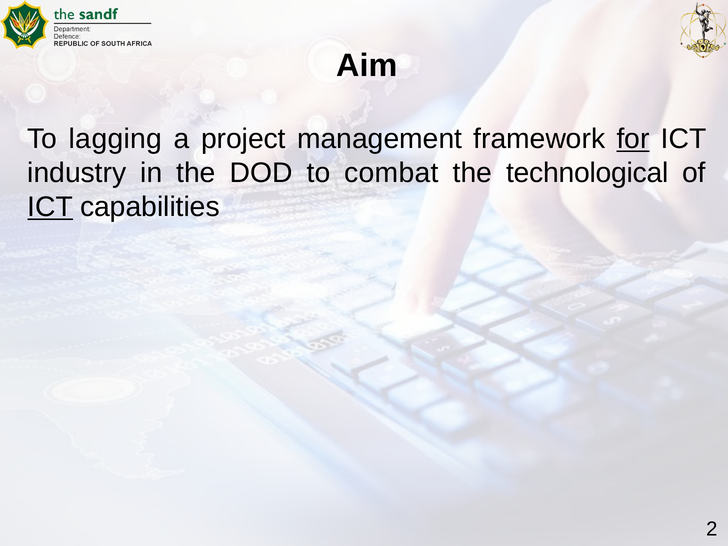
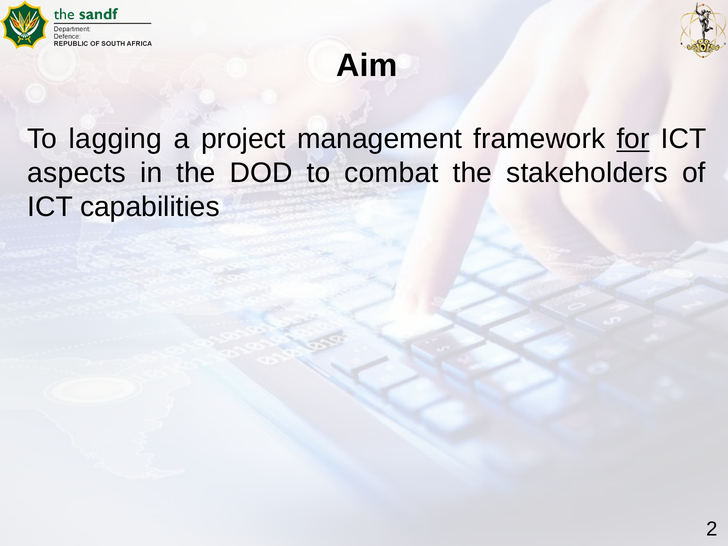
industry: industry -> aspects (77, 173)
technological: technological -> stakeholders (587, 173)
ICT underline: present -> none (50, 207)
